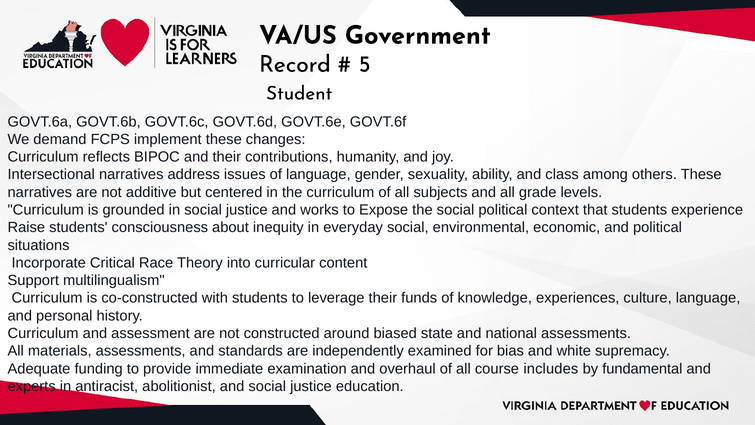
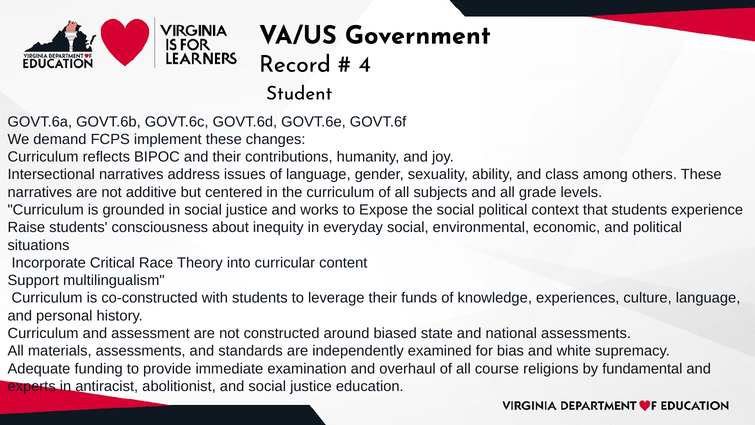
5: 5 -> 4 (365, 64)
includes: includes -> religions (551, 368)
